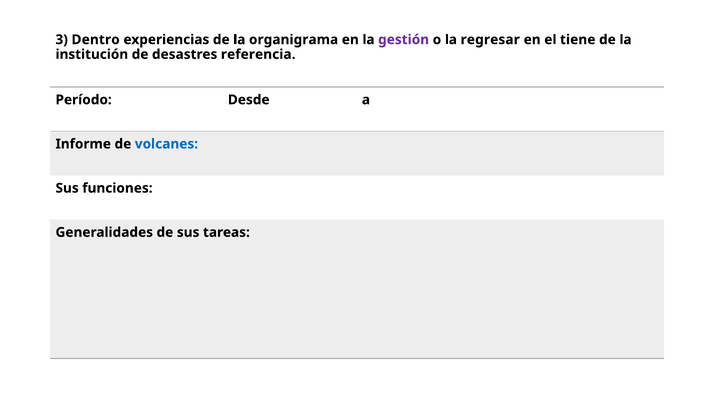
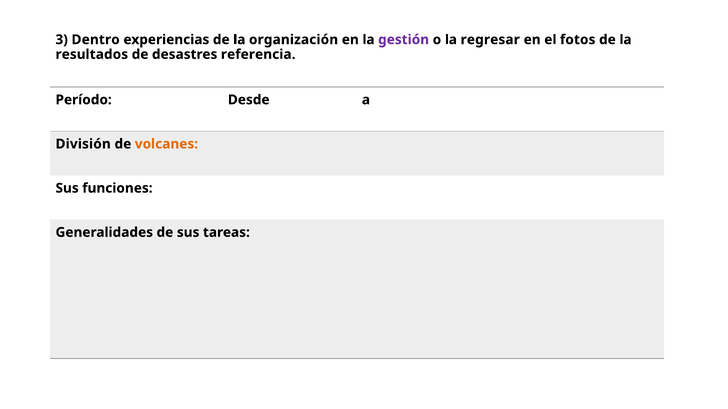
organigrama: organigrama -> organización (294, 40)
tiene: tiene -> fotos (578, 40)
institución: institución -> resultados (92, 54)
Informe: Informe -> División (83, 144)
volcanes colour: blue -> orange (166, 144)
